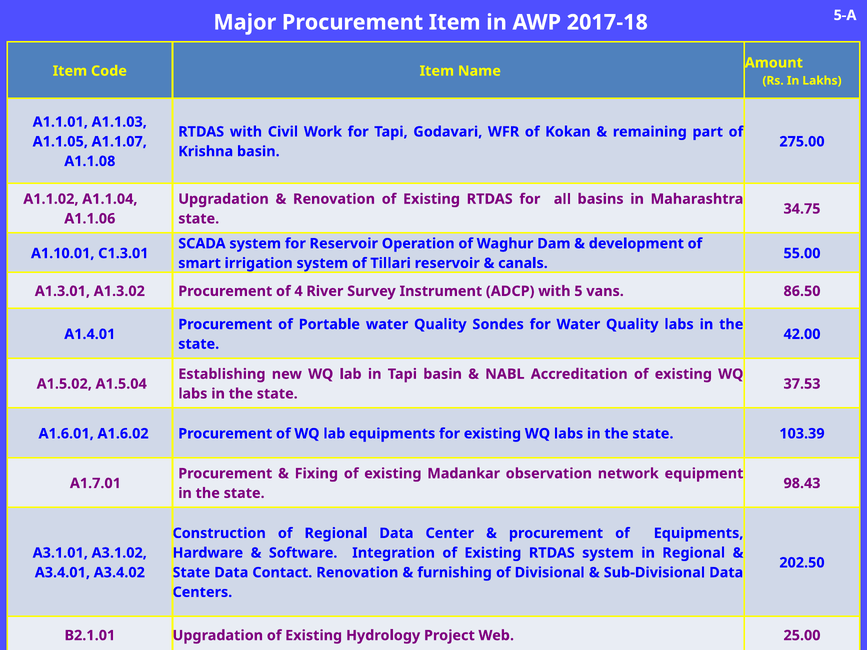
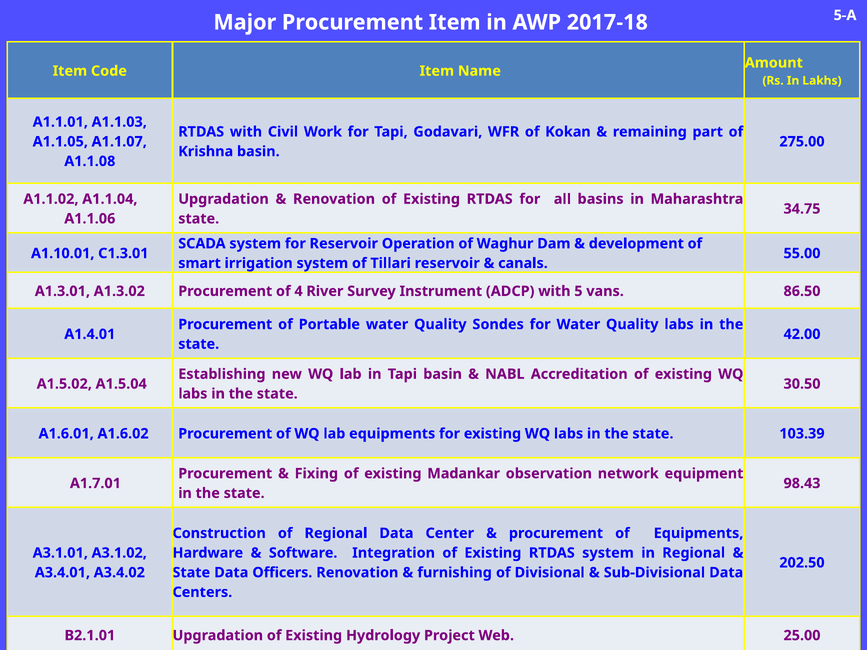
37.53: 37.53 -> 30.50 (802, 384)
Contact: Contact -> Officers (282, 573)
